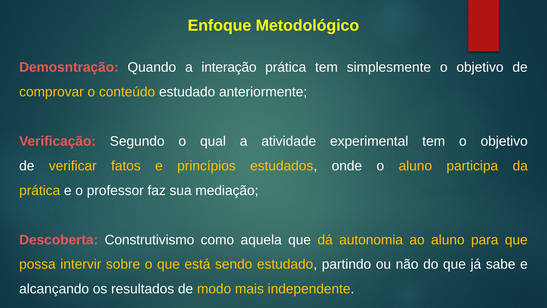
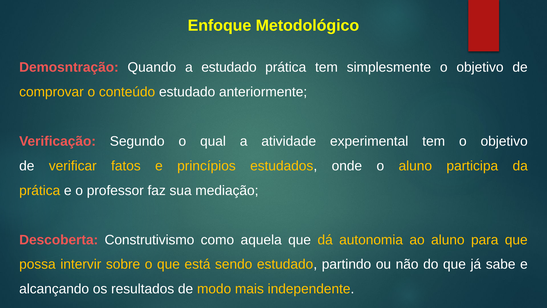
a interação: interação -> estudado (229, 67)
